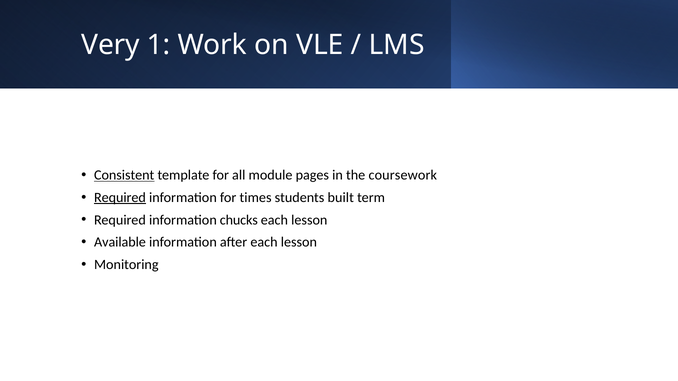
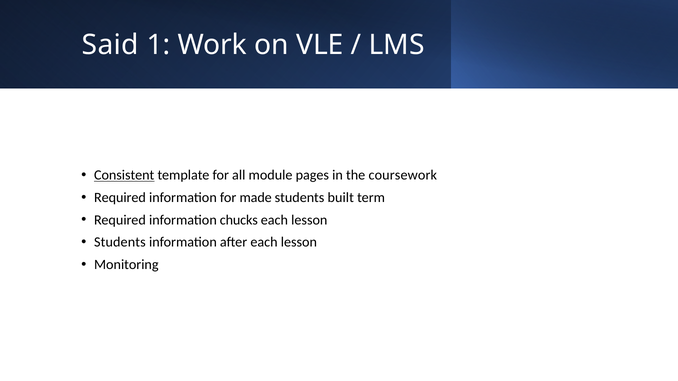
Very: Very -> Said (110, 45)
Required underline: present -> none (120, 198)
times: times -> made (256, 198)
Available: Available -> Students (120, 242)
